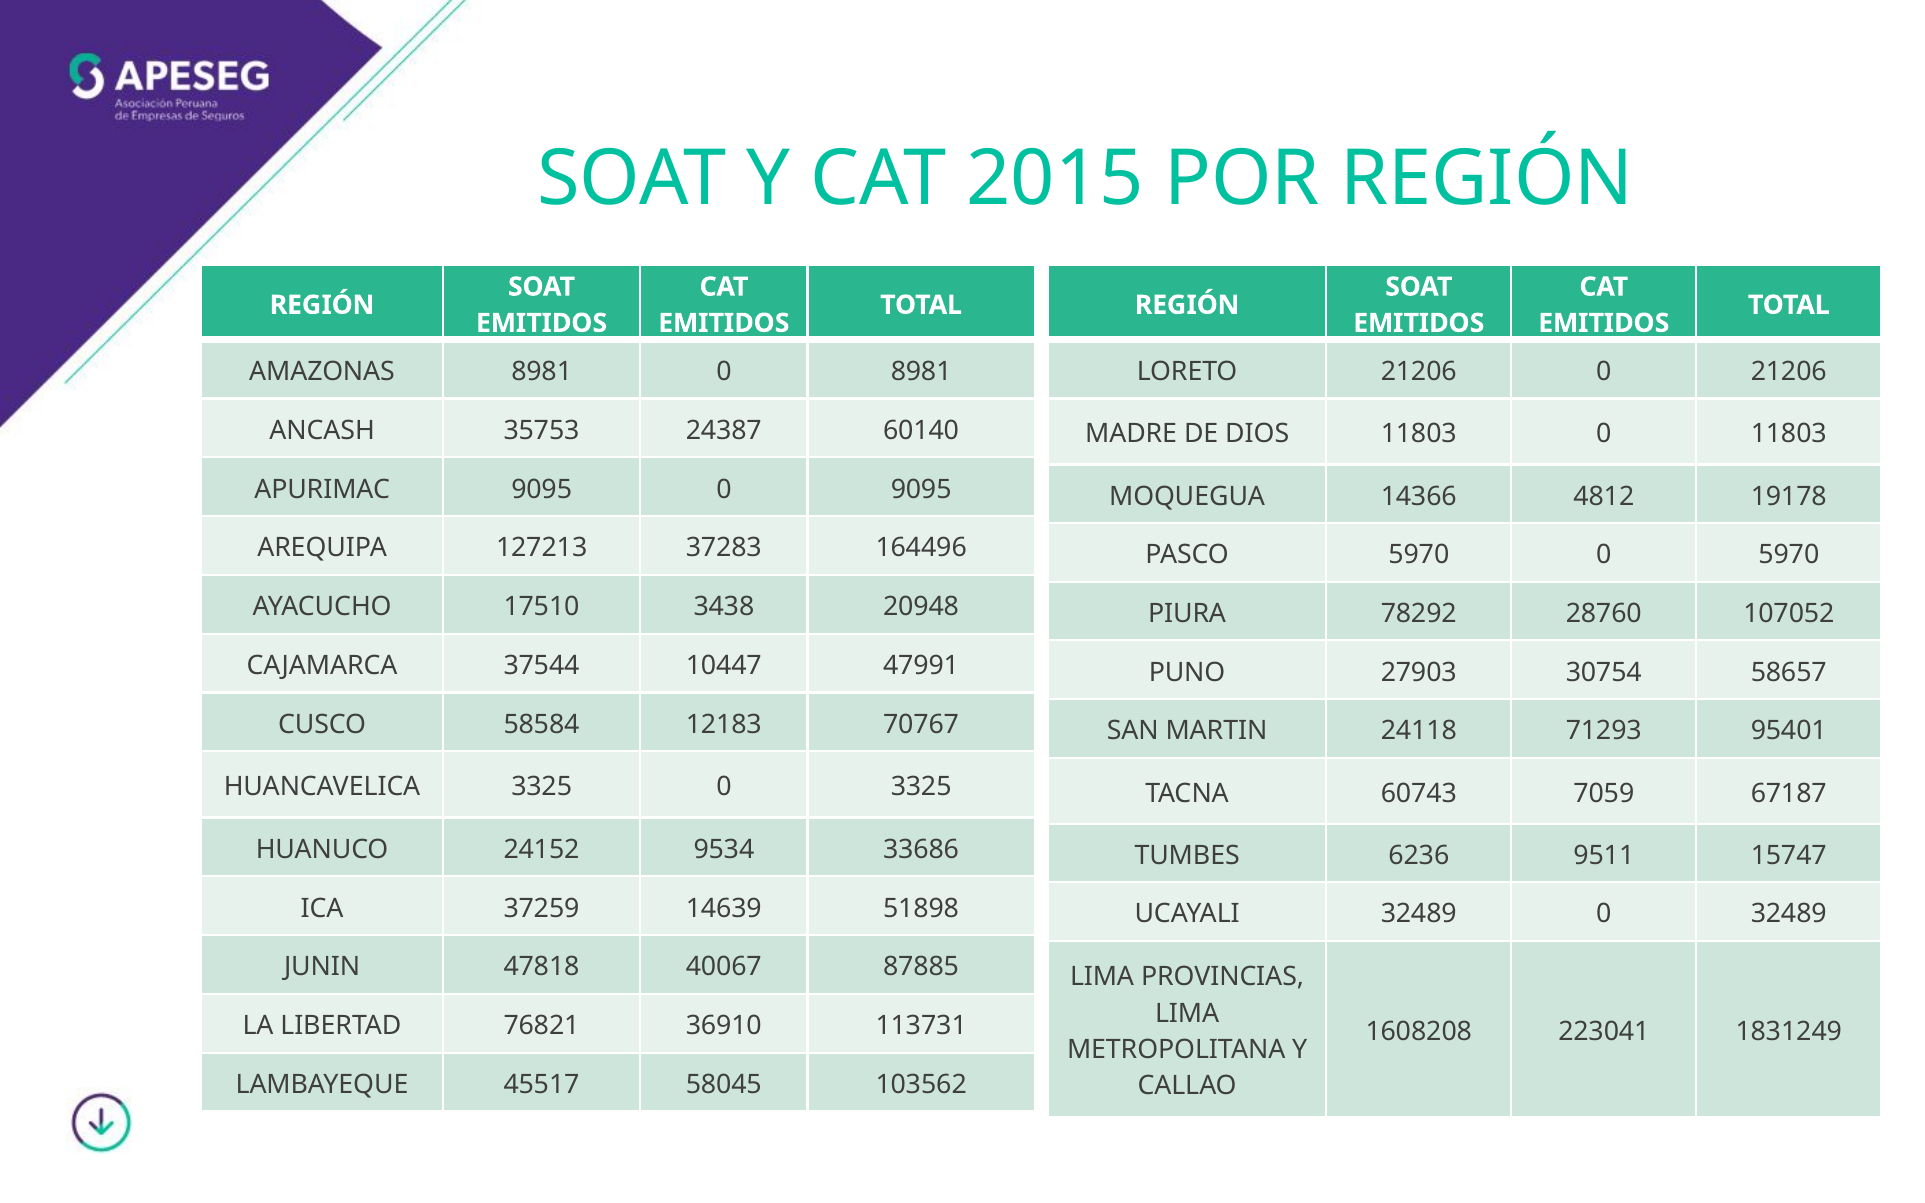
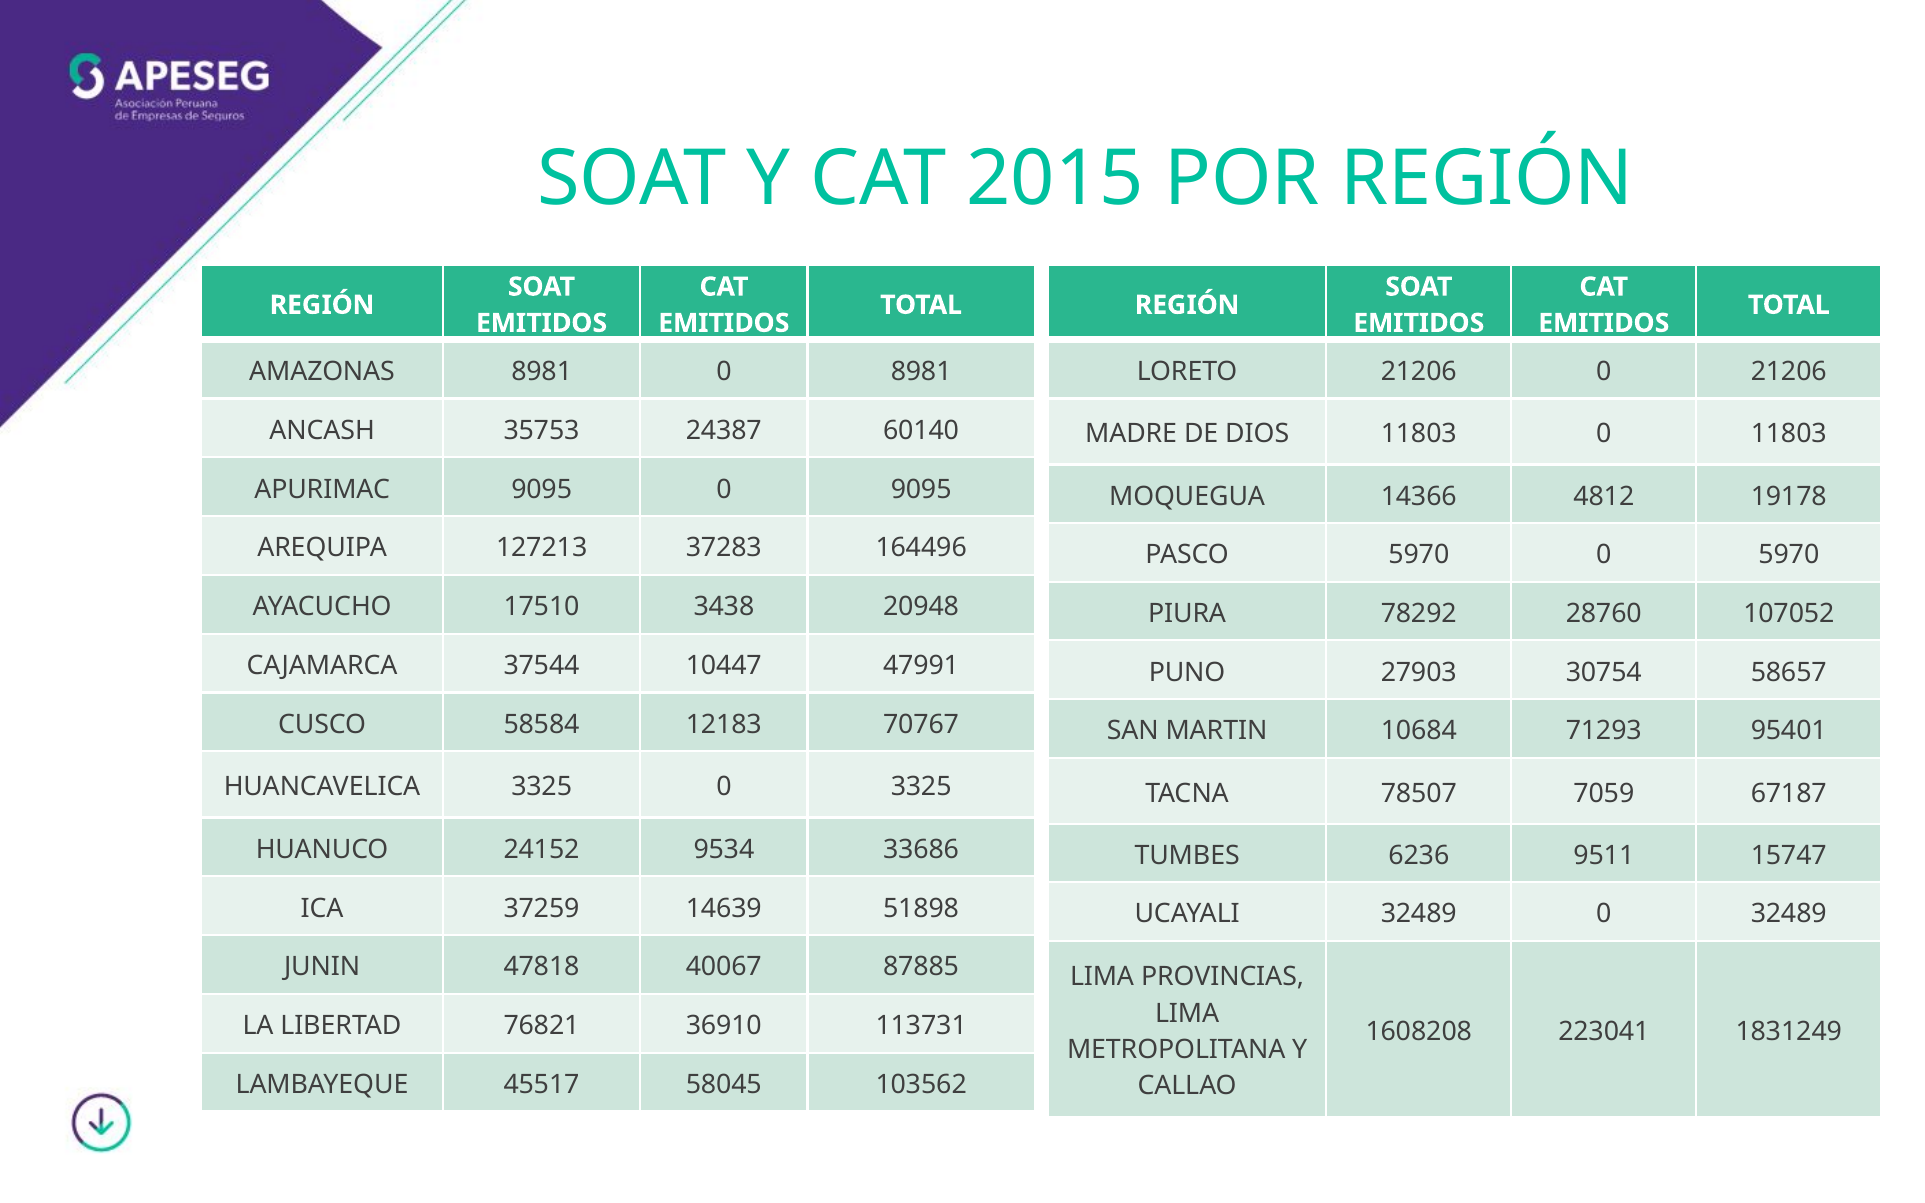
24118: 24118 -> 10684 (1419, 731)
60743: 60743 -> 78507 (1419, 793)
